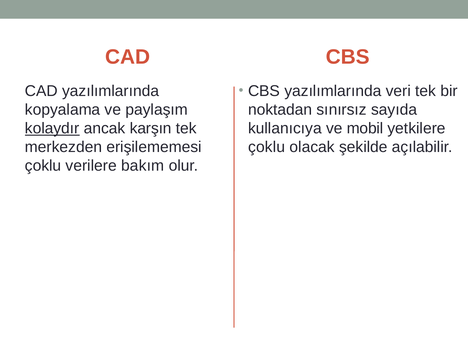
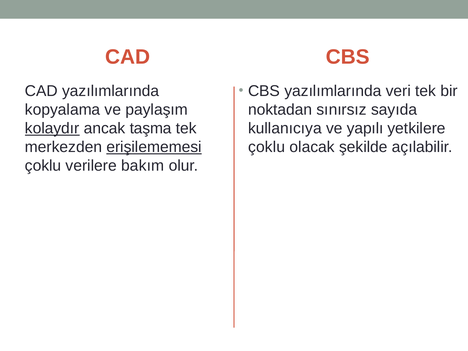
karşın: karşın -> taşma (151, 128)
mobil: mobil -> yapılı (365, 128)
erişilememesi underline: none -> present (154, 147)
